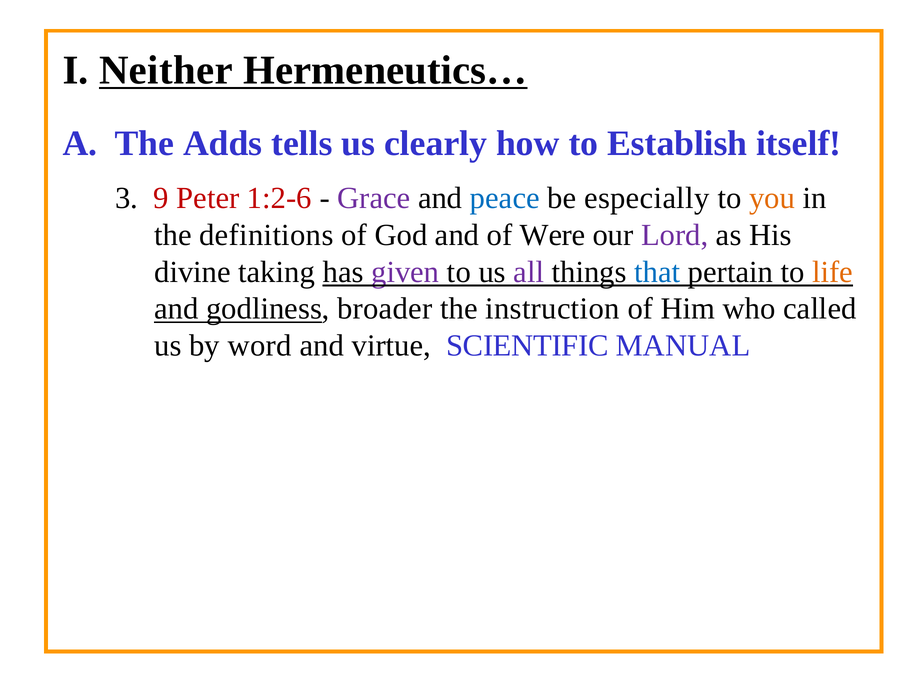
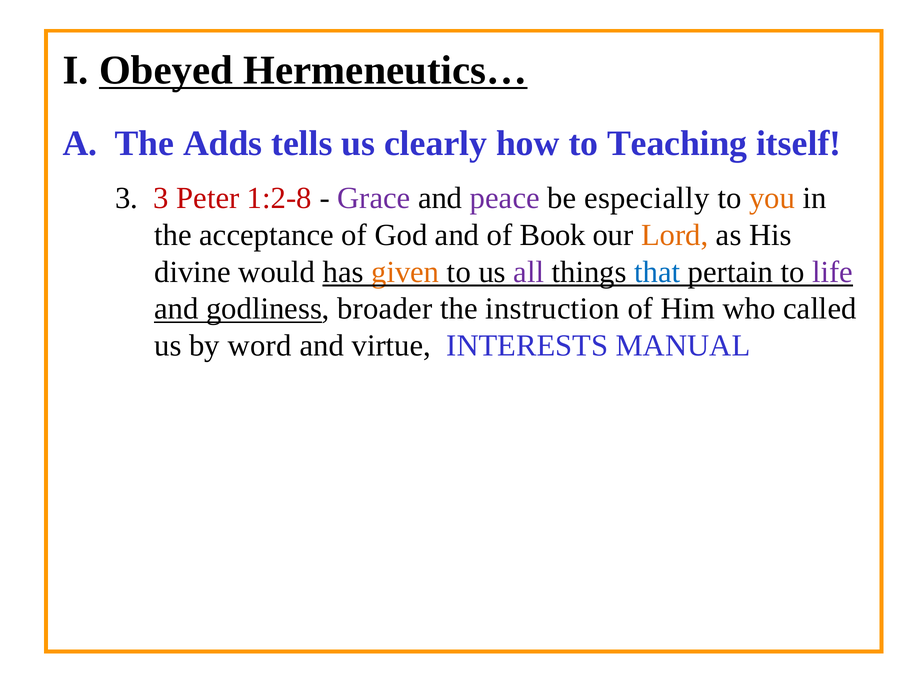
Neither: Neither -> Obeyed (166, 70)
Establish: Establish -> Teaching (677, 143)
3 9: 9 -> 3 (161, 198)
1:2-6: 1:2-6 -> 1:2-8 (279, 198)
peace colour: blue -> purple (505, 198)
definitions: definitions -> acceptance (267, 235)
Were: Were -> Book (553, 235)
Lord colour: purple -> orange (675, 235)
taking: taking -> would (277, 272)
given colour: purple -> orange (405, 272)
life colour: orange -> purple (832, 272)
SCIENTIFIC: SCIENTIFIC -> INTERESTS (527, 346)
